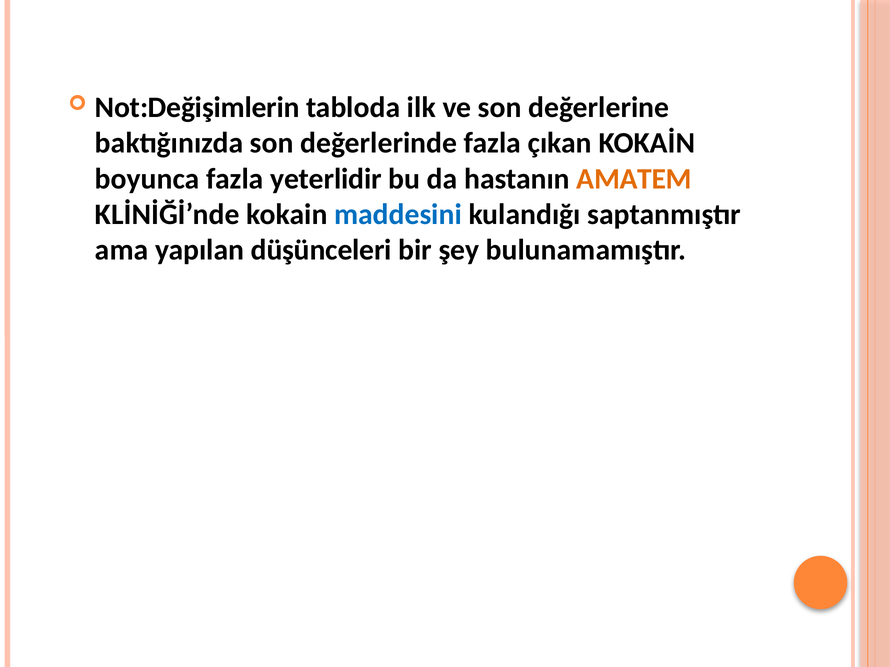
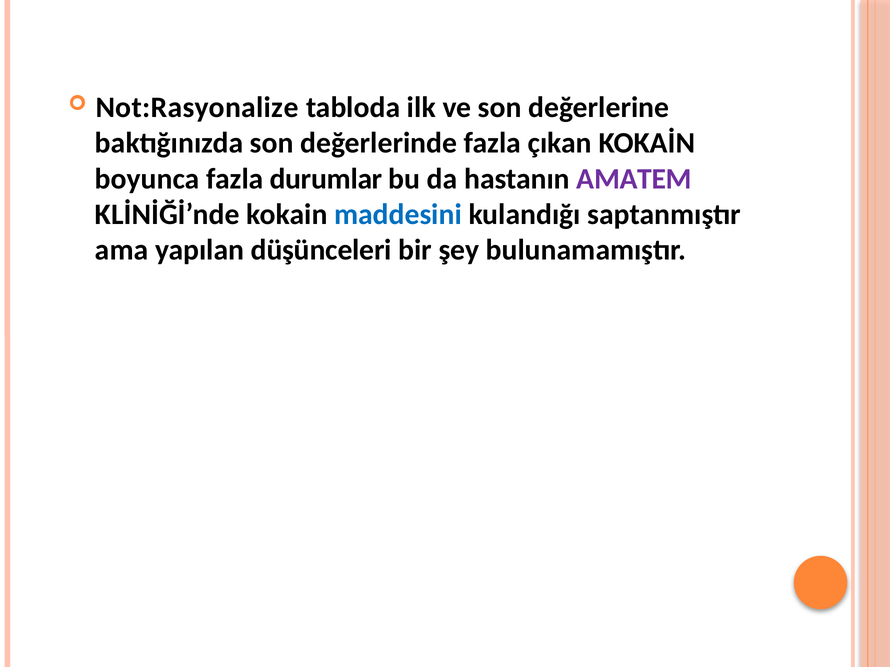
Not:Değişimlerin: Not:Değişimlerin -> Not:Rasyonalize (197, 108)
yeterlidir: yeterlidir -> durumlar (326, 179)
AMATEM colour: orange -> purple (634, 179)
